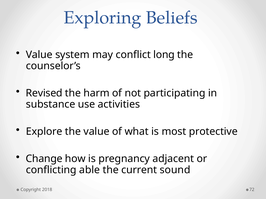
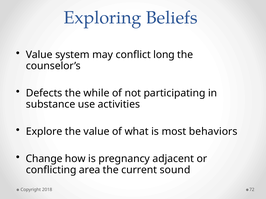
Revised: Revised -> Defects (44, 93)
harm: harm -> while (97, 93)
protective: protective -> behaviors (213, 132)
able: able -> area (90, 170)
